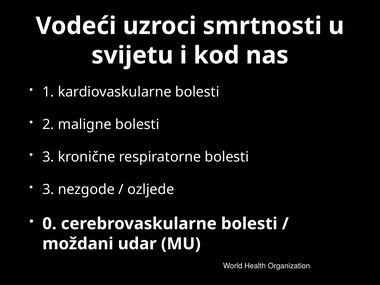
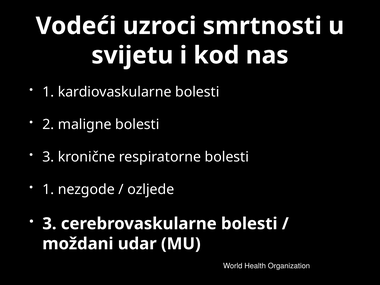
3: 3 -> 1 (48, 189)
0: 0 -> 3 (49, 224)
